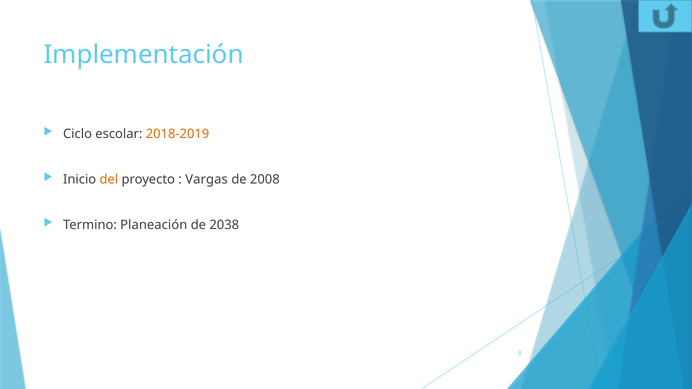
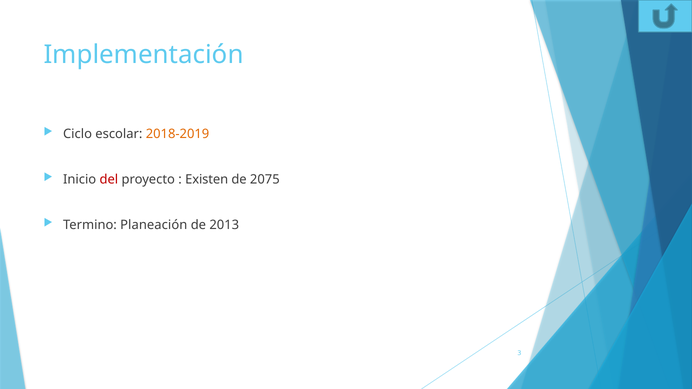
del colour: orange -> red (109, 179)
Vargas: Vargas -> Existen (207, 179)
2008: 2008 -> 2075 (265, 179)
2038: 2038 -> 2013 (224, 225)
